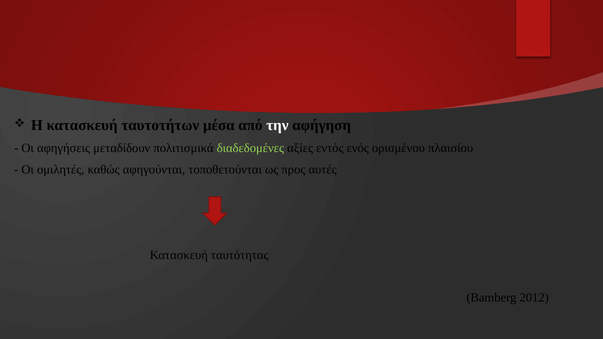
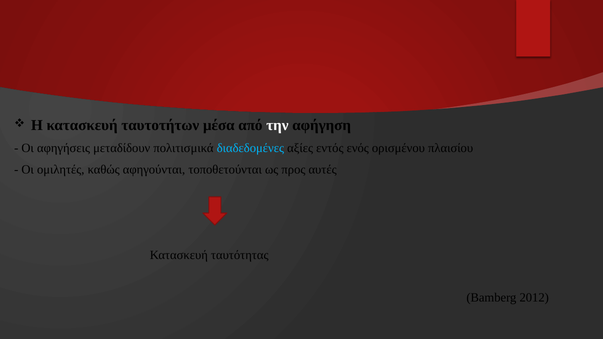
διαδεδομένες colour: light green -> light blue (250, 148)
